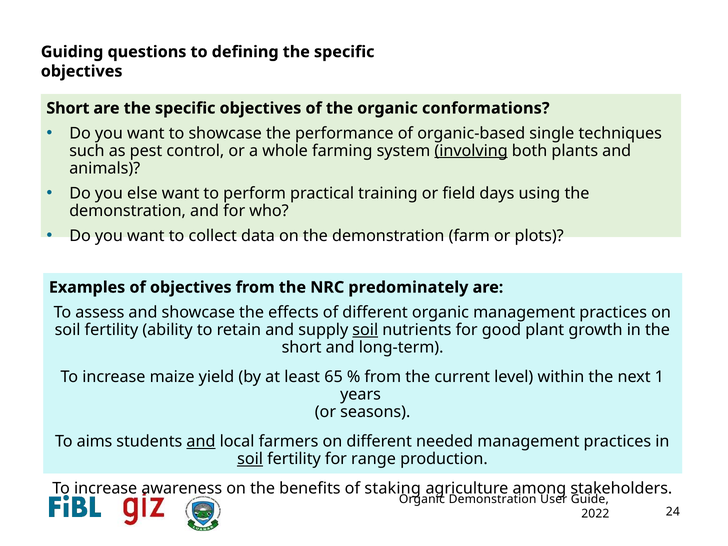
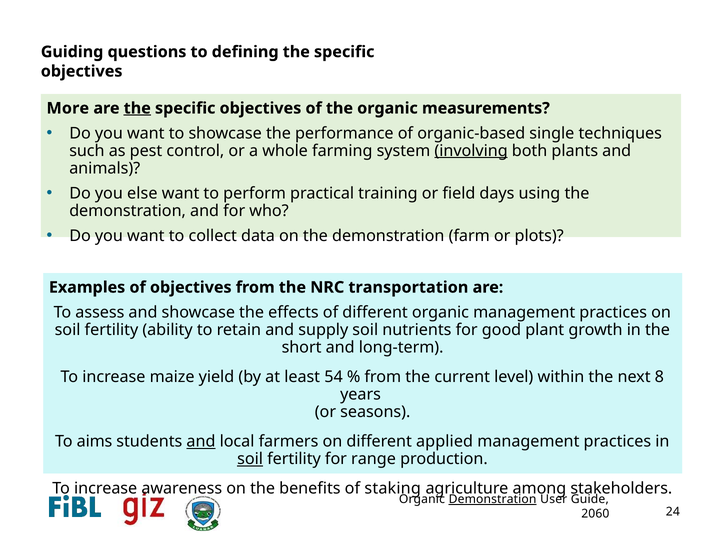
Short: Short -> More (68, 108)
the underline: none -> present (137, 108)
conformations: conformations -> measurements (486, 108)
predominately: predominately -> transportation (408, 287)
soil underline: present -> none (365, 330)
65: 65 -> 54 (334, 377)
1: 1 -> 8 (659, 377)
needed: needed -> applied (445, 441)
Demonstration underline: none -> present (493, 499)
2022: 2022 -> 2060 (595, 514)
